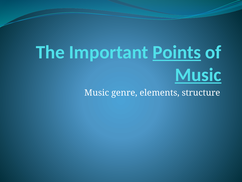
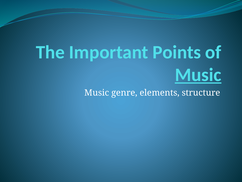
Points underline: present -> none (177, 52)
